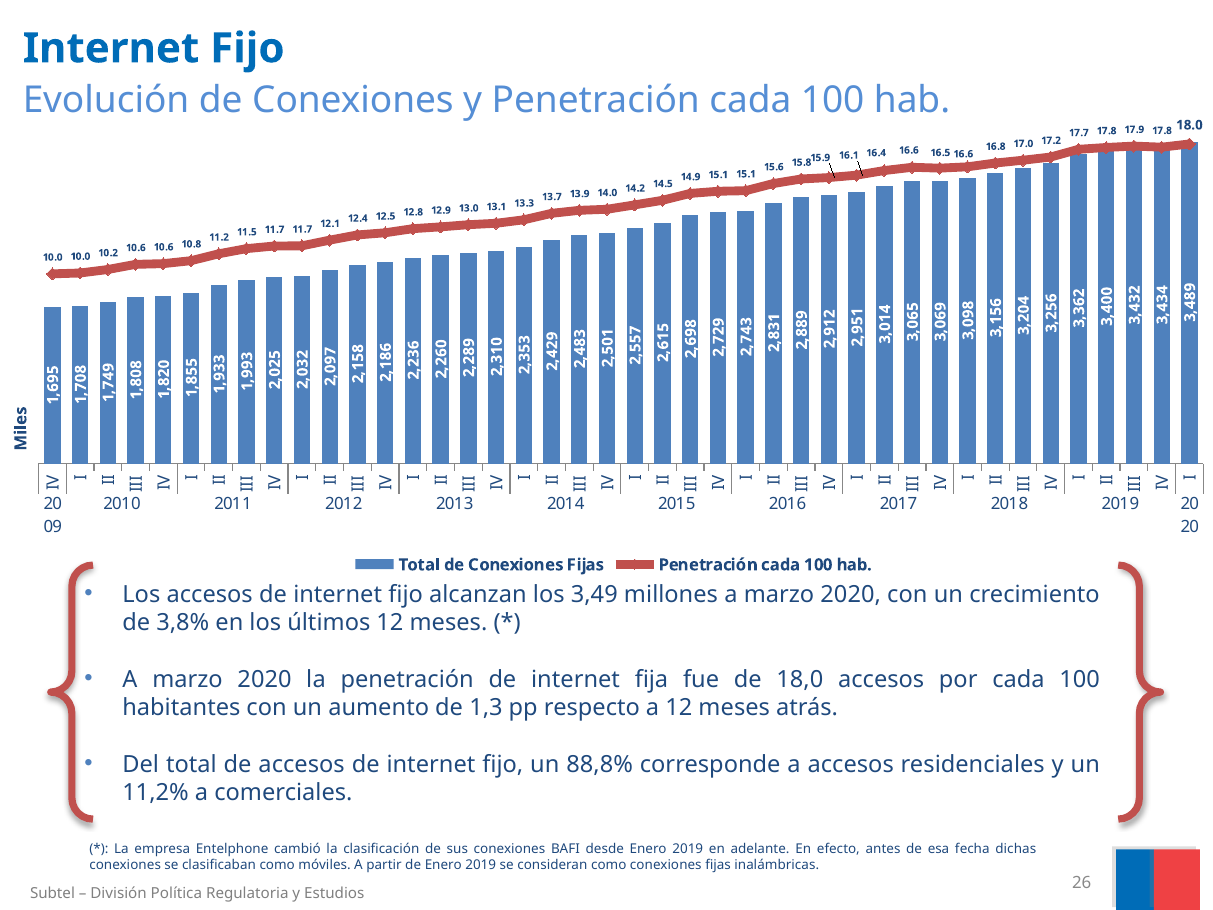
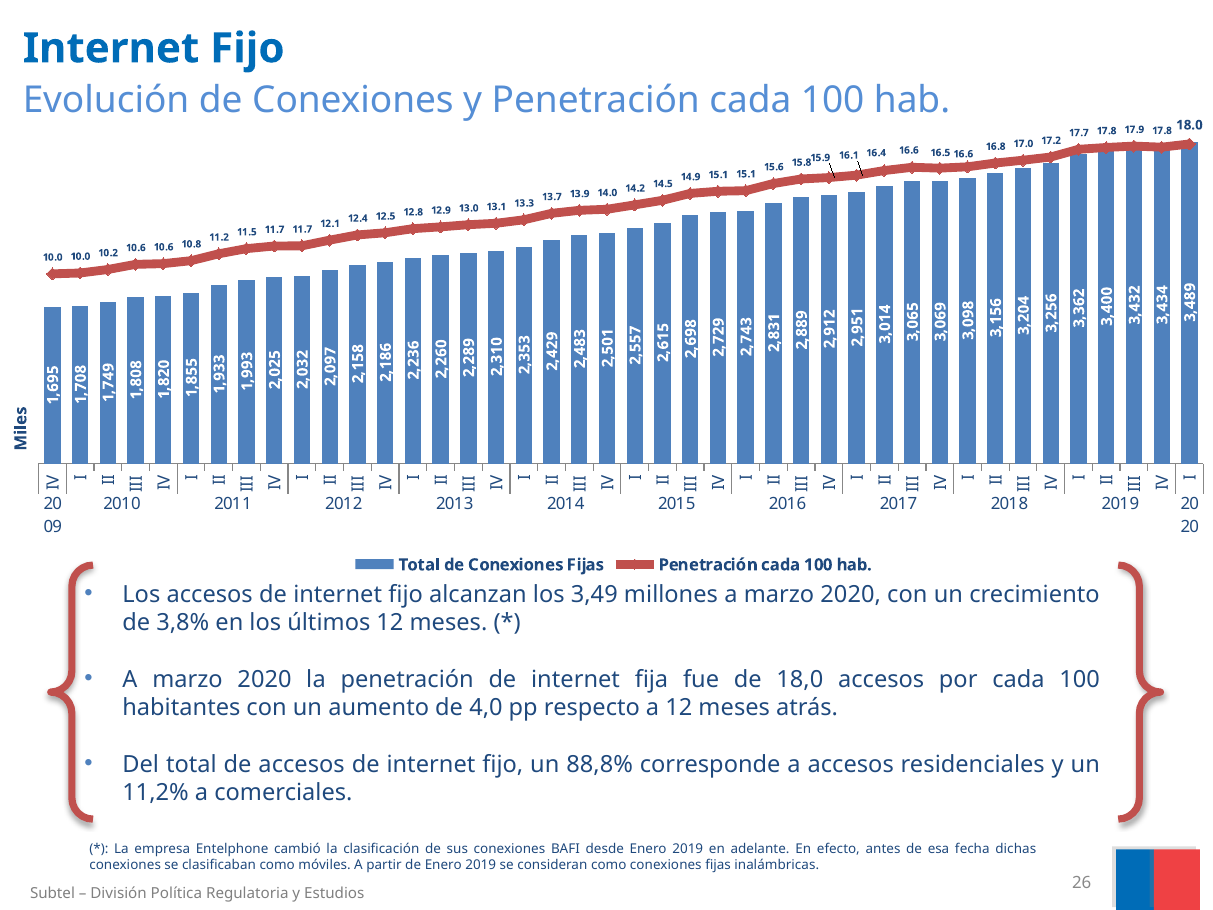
1,3: 1,3 -> 4,0 (486, 708)
